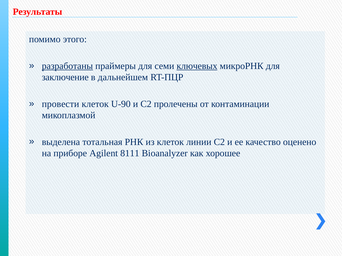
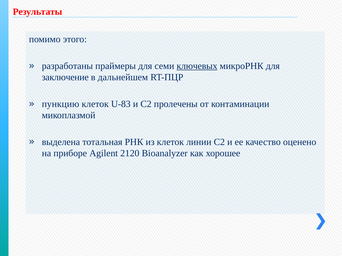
разработаны underline: present -> none (67, 66)
провести: провести -> пункцию (61, 104)
U-90: U-90 -> U-83 (121, 104)
8111: 8111 -> 2120 (130, 154)
